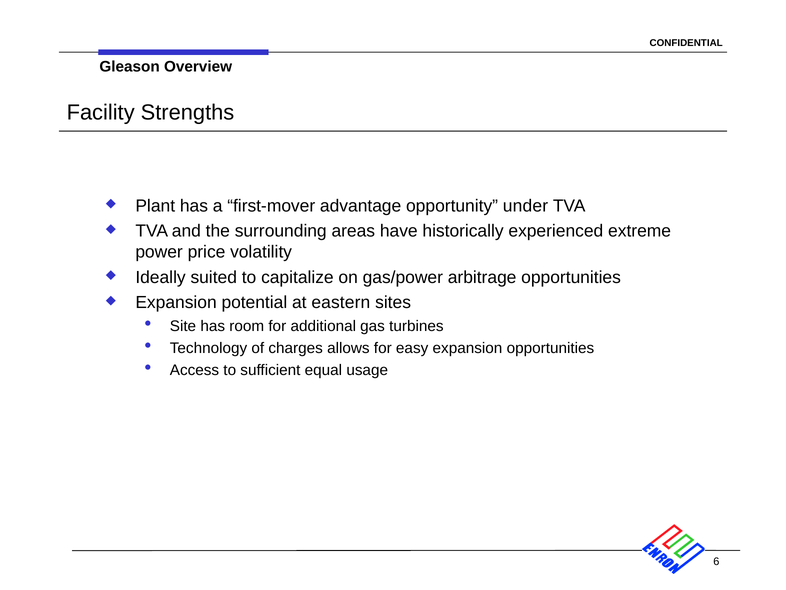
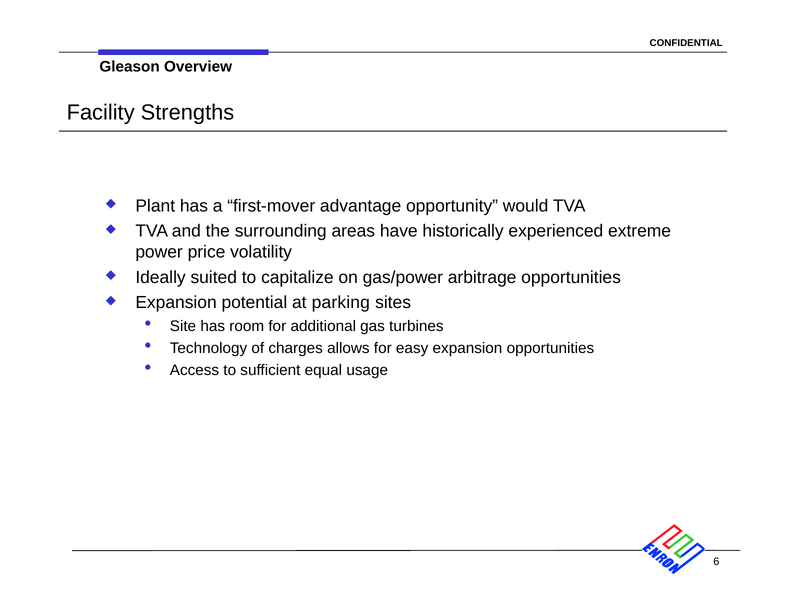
under: under -> would (526, 206)
eastern: eastern -> parking (341, 302)
